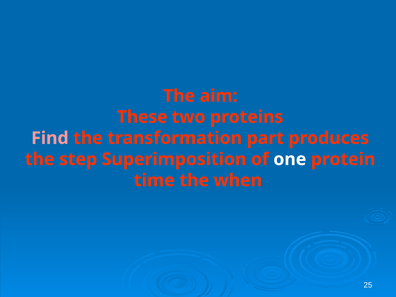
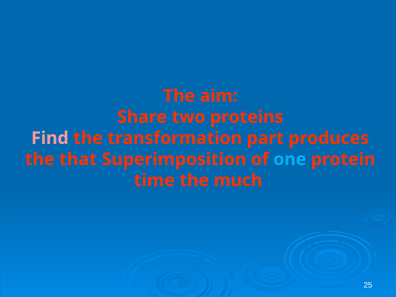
These: These -> Share (142, 117)
step: step -> that (78, 159)
one colour: white -> light blue (290, 159)
when: when -> much (238, 180)
